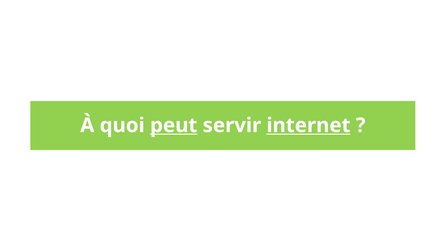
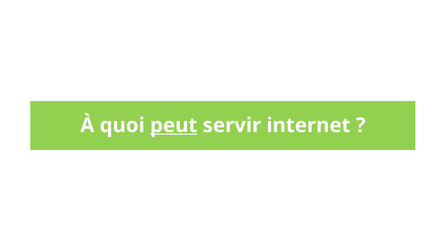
internet underline: present -> none (308, 125)
